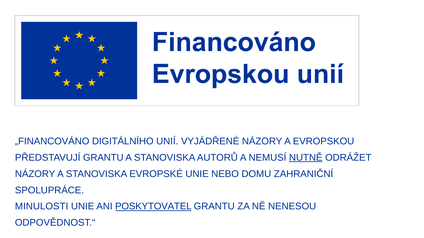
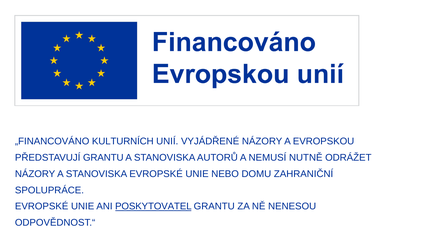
DIGITÁLNÍHO: DIGITÁLNÍHO -> KULTURNÍCH (123, 142)
NUTNĚ underline: present -> none (306, 158)
MINULOSTI: MINULOSTI -> EVROPSKÉ (42, 207)
